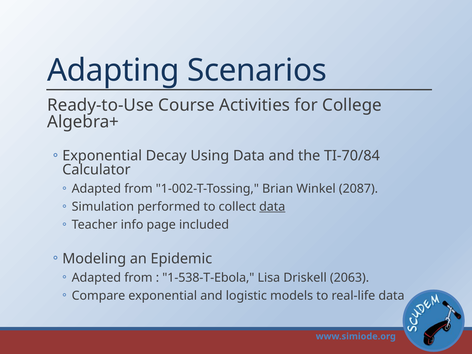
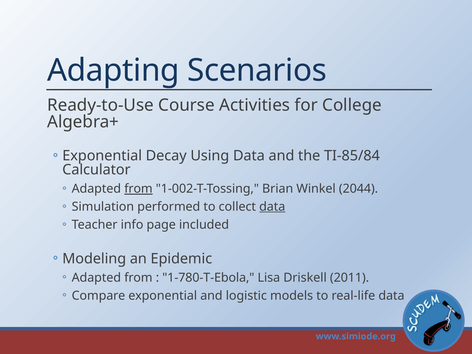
TI-70/84: TI-70/84 -> TI-85/84 (352, 156)
from underline: none -> present (138, 189)
2087: 2087 -> 2044 (358, 189)
1-538-T-Ebola: 1-538-T-Ebola -> 1-780-T-Ebola (208, 278)
2063: 2063 -> 2011 (350, 278)
